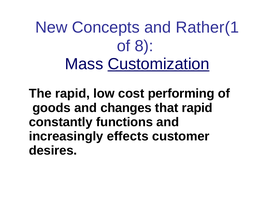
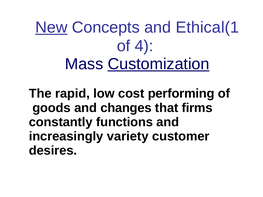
New underline: none -> present (51, 27)
Rather(1: Rather(1 -> Ethical(1 (207, 27)
8: 8 -> 4 (144, 46)
that rapid: rapid -> firms (197, 108)
effects: effects -> variety (128, 137)
